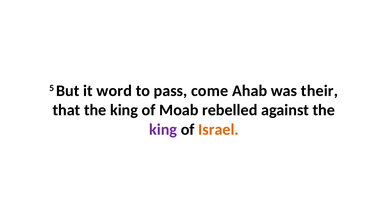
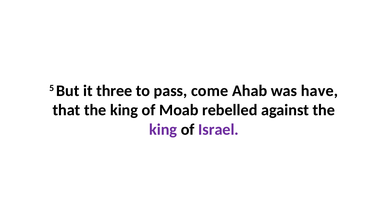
word: word -> three (114, 91)
their: their -> have (320, 91)
Israel colour: orange -> purple (218, 130)
